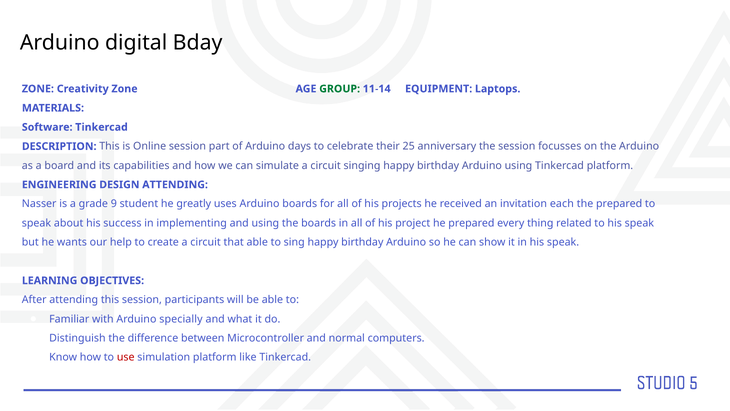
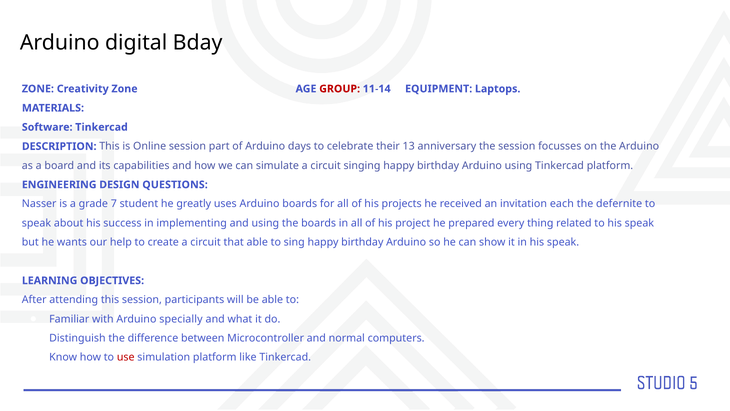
GROUP colour: green -> red (340, 89)
25: 25 -> 13 (409, 146)
DESIGN ATTENDING: ATTENDING -> QUESTIONS (175, 185)
9: 9 -> 7 (114, 204)
the prepared: prepared -> defernite (619, 204)
